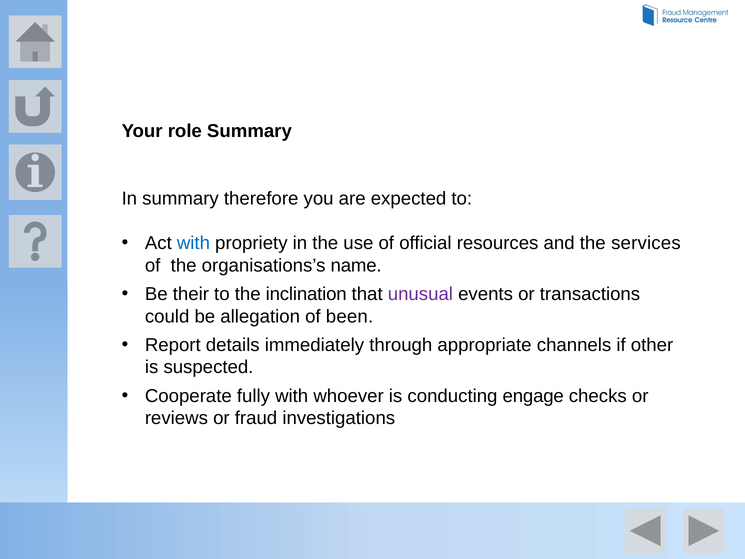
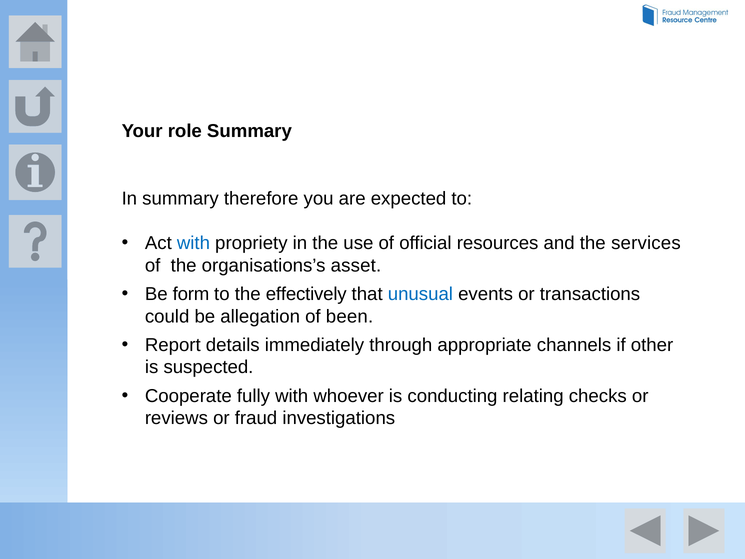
name: name -> asset (356, 265)
their: their -> form (191, 294)
inclination: inclination -> effectively (306, 294)
unusual colour: purple -> blue (420, 294)
engage: engage -> relating (533, 396)
